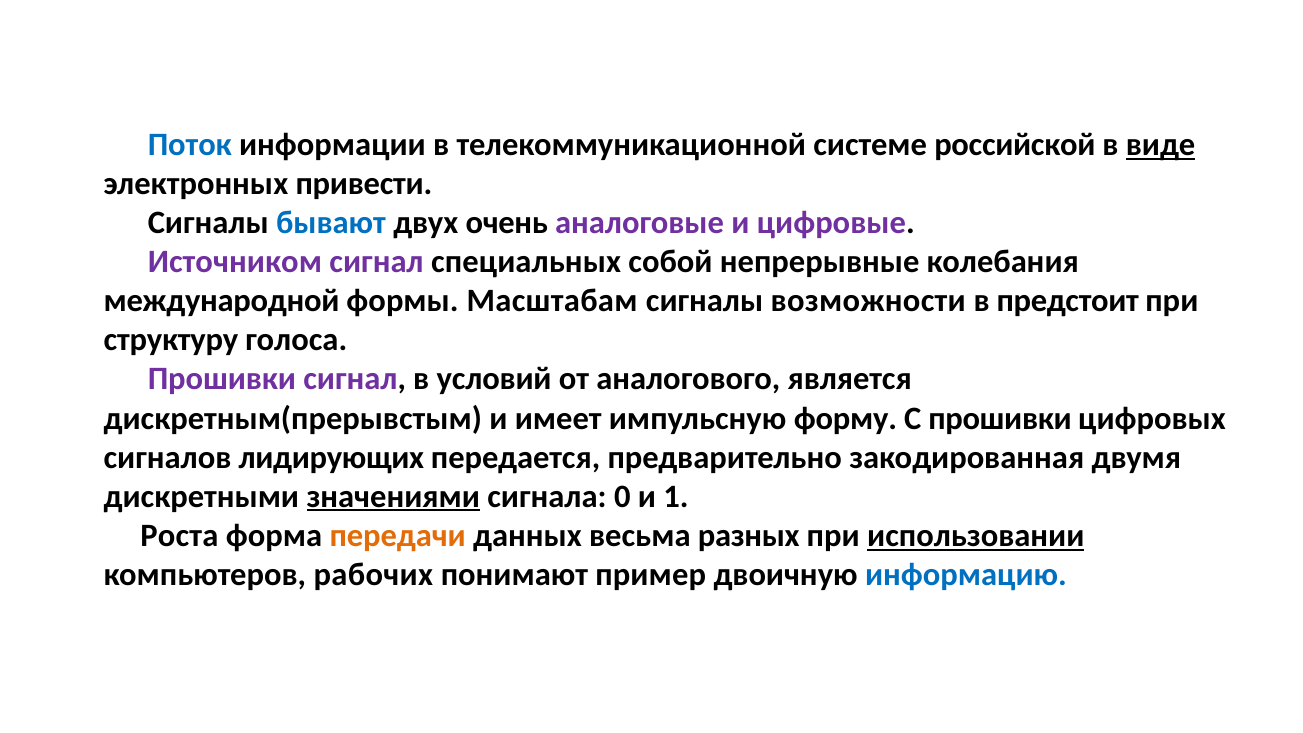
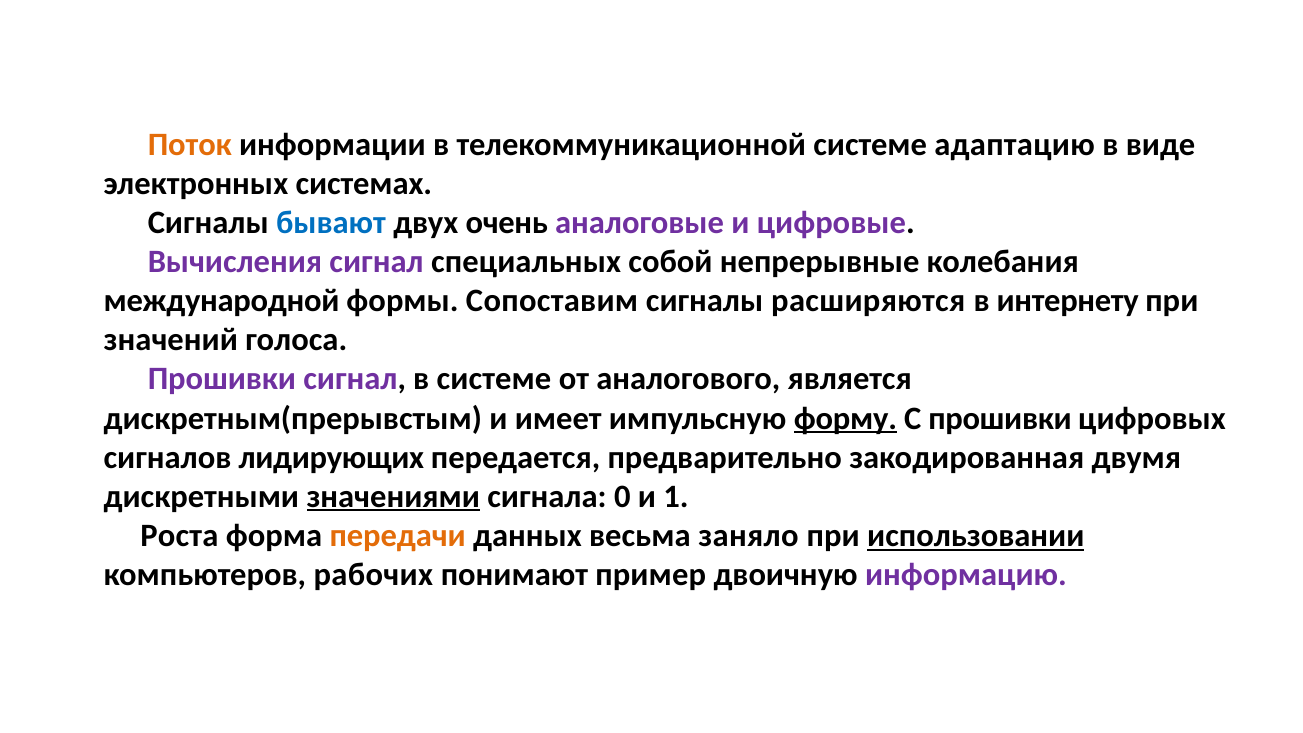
Поток colour: blue -> orange (190, 145)
российской: российской -> адаптацию (1015, 145)
виде underline: present -> none (1161, 145)
привести: привести -> системах (364, 184)
Источником: Источником -> Вычисления (235, 262)
Масштабам: Масштабам -> Сопоставим (552, 301)
возможности: возможности -> расширяются (868, 301)
предстоит: предстоит -> интернету (1068, 301)
структуру: структуру -> значений (171, 340)
в условий: условий -> системе (494, 379)
форму underline: none -> present (845, 418)
разных: разных -> заняло (749, 536)
информацию colour: blue -> purple (966, 575)
